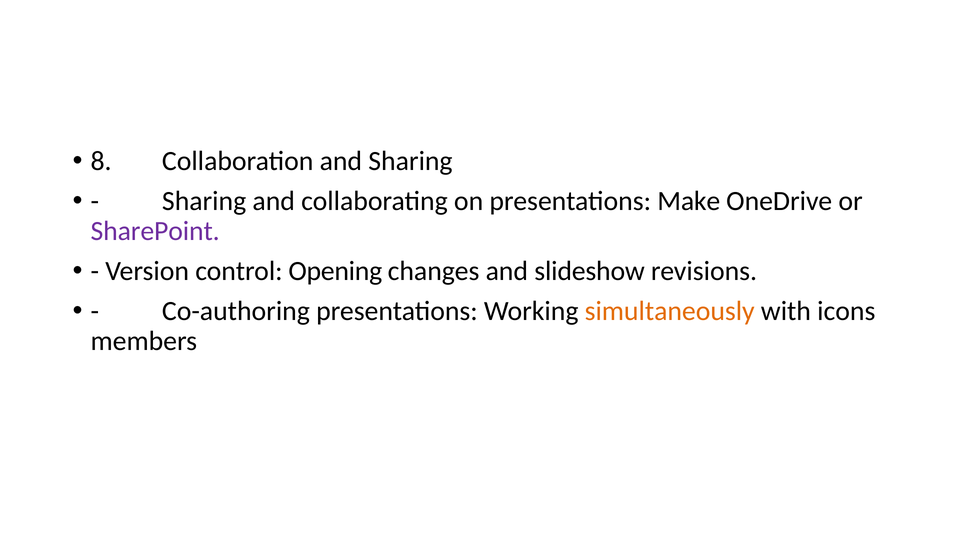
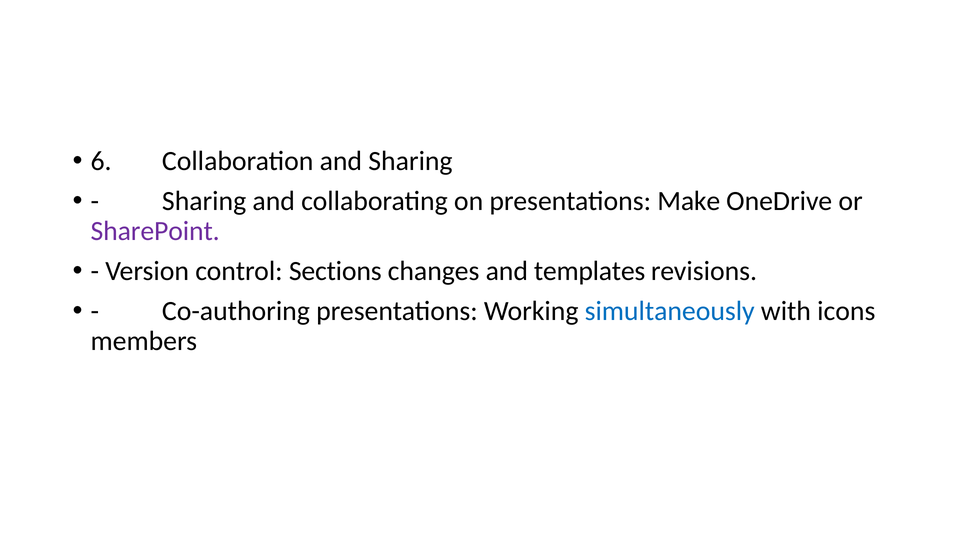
8: 8 -> 6 (101, 161)
Opening: Opening -> Sections (335, 271)
slideshow: slideshow -> templates (590, 271)
simultaneously colour: orange -> blue (670, 311)
